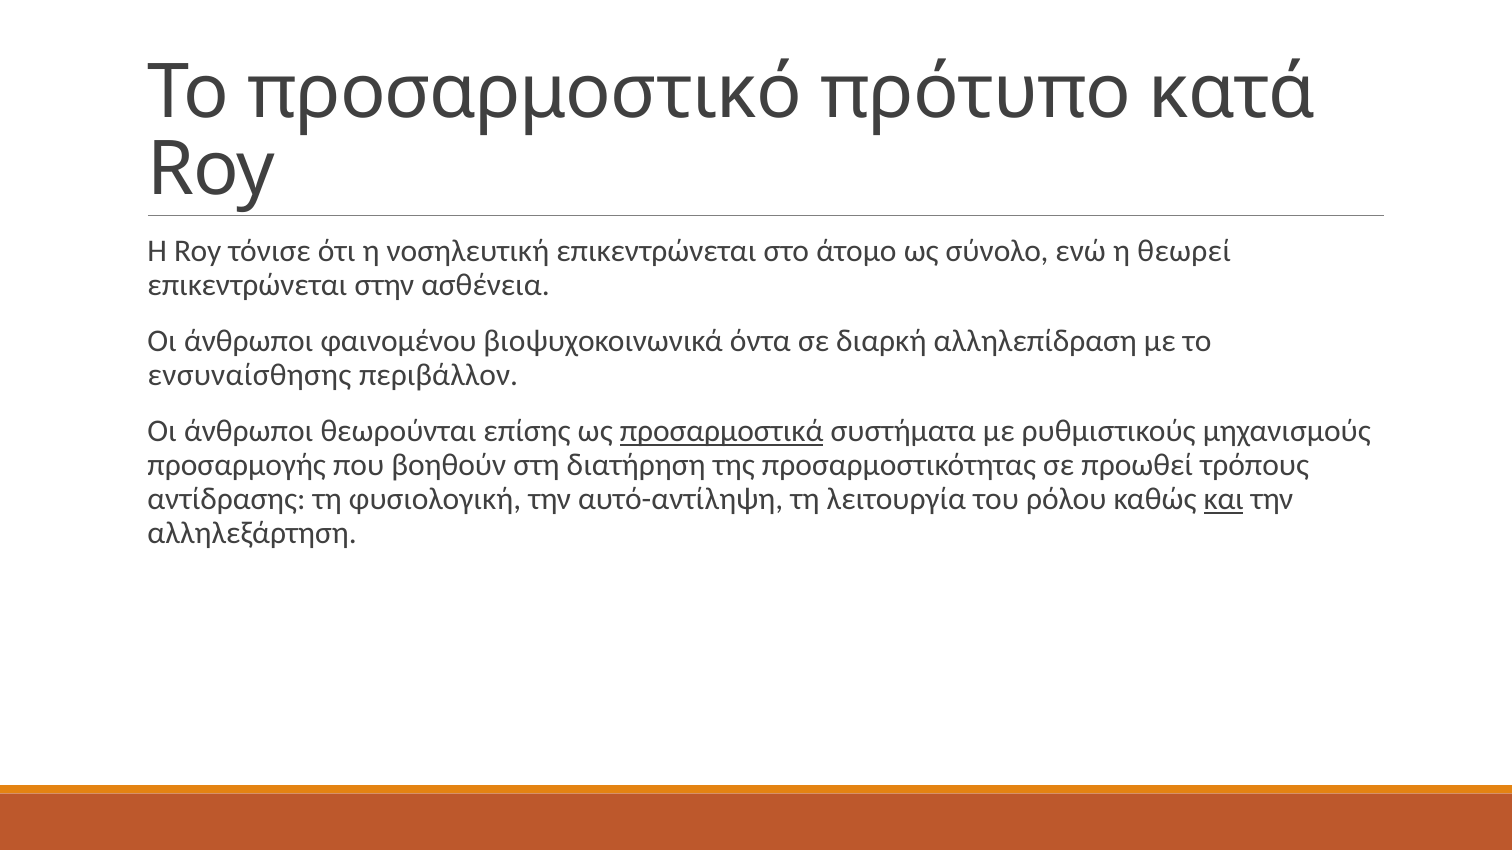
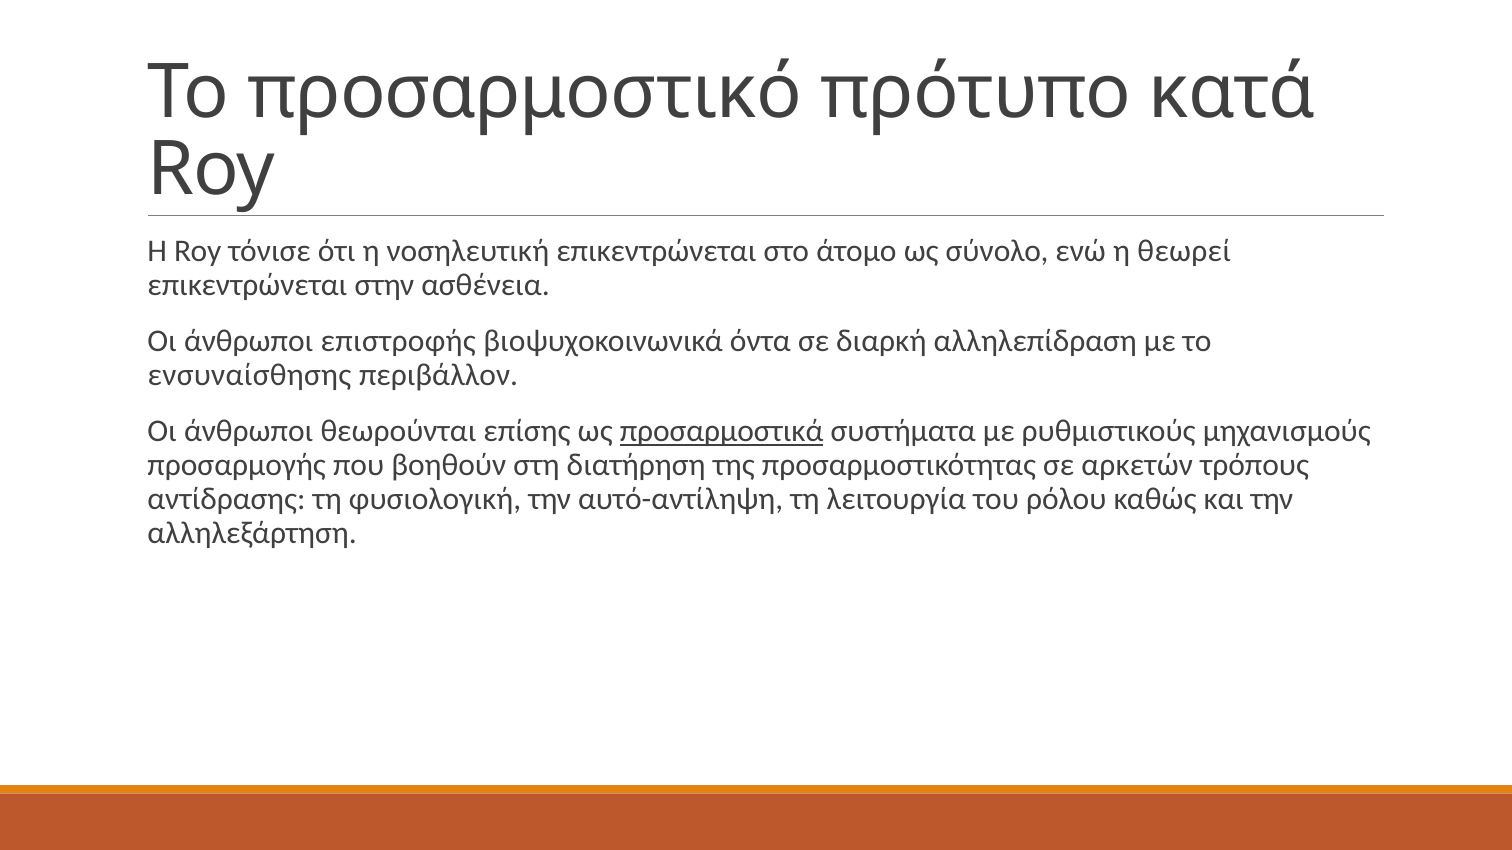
φαινομένου: φαινομένου -> επιστροφής (398, 341)
προωθεί: προωθεί -> αρκετών (1137, 466)
και underline: present -> none (1224, 500)
